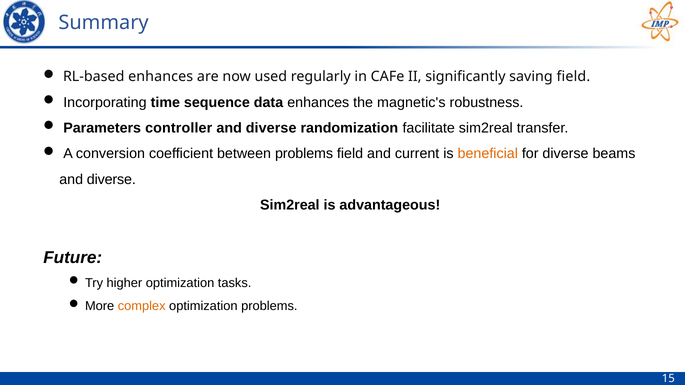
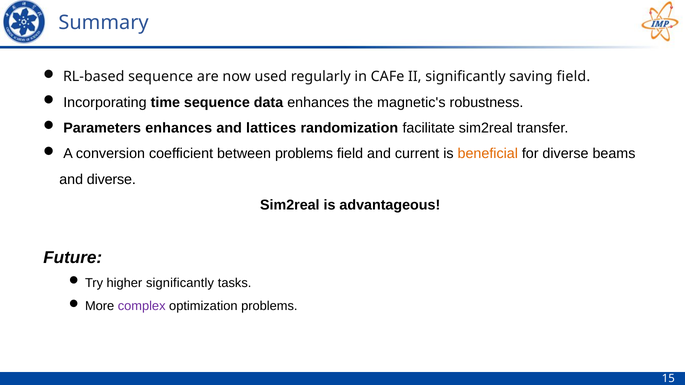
RL-based enhances: enhances -> sequence (161, 77)
Parameters controller: controller -> enhances (179, 128)
diverse: diverse -> lattices (271, 128)
higher optimization: optimization -> significantly (180, 283)
complex colour: orange -> purple (142, 306)
